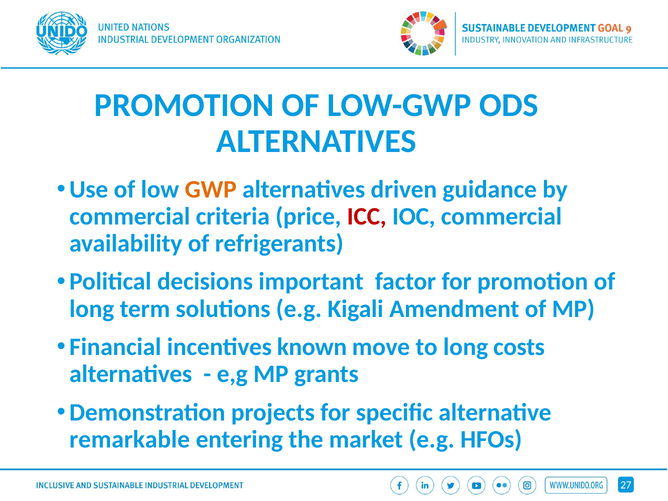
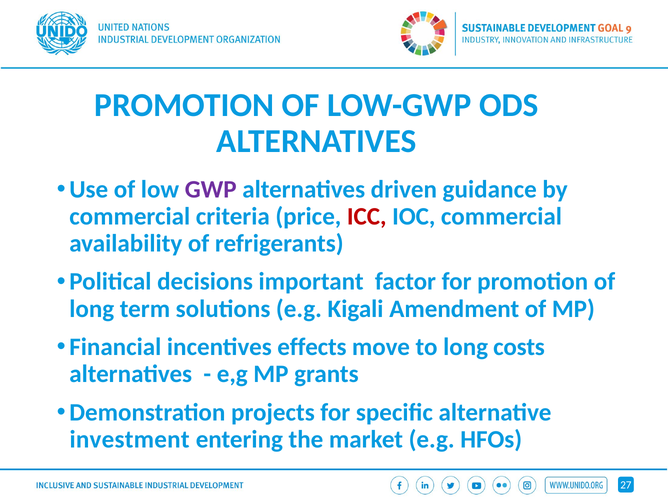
GWP colour: orange -> purple (211, 189)
known: known -> effects (312, 347)
remarkable: remarkable -> investment (130, 439)
